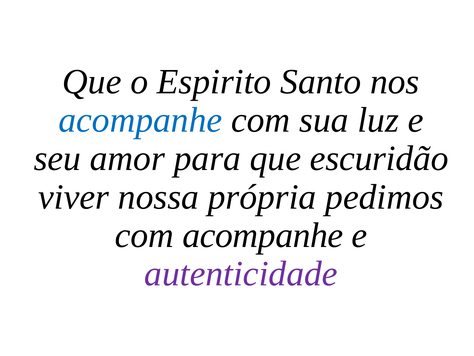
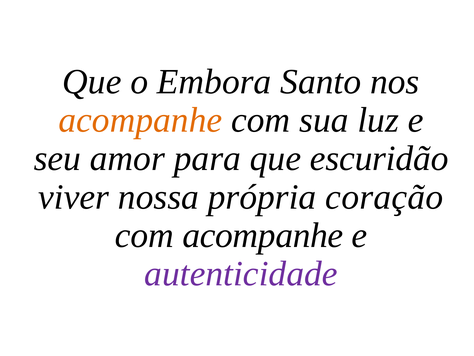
Espirito: Espirito -> Embora (214, 82)
acompanhe colour: blue -> orange (140, 120)
pedimos: pedimos -> coração (384, 197)
